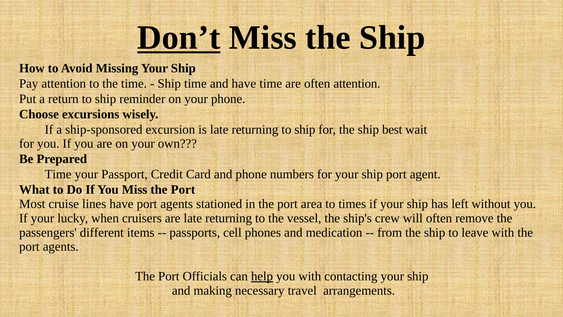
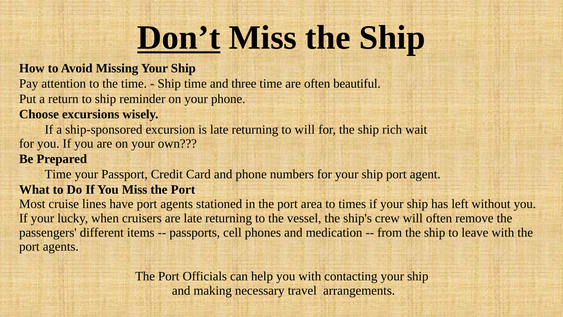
and have: have -> three (244, 83)
often attention: attention -> beautiful (357, 83)
returning to ship: ship -> will (305, 129)
best: best -> rich (392, 129)
help underline: present -> none (262, 276)
